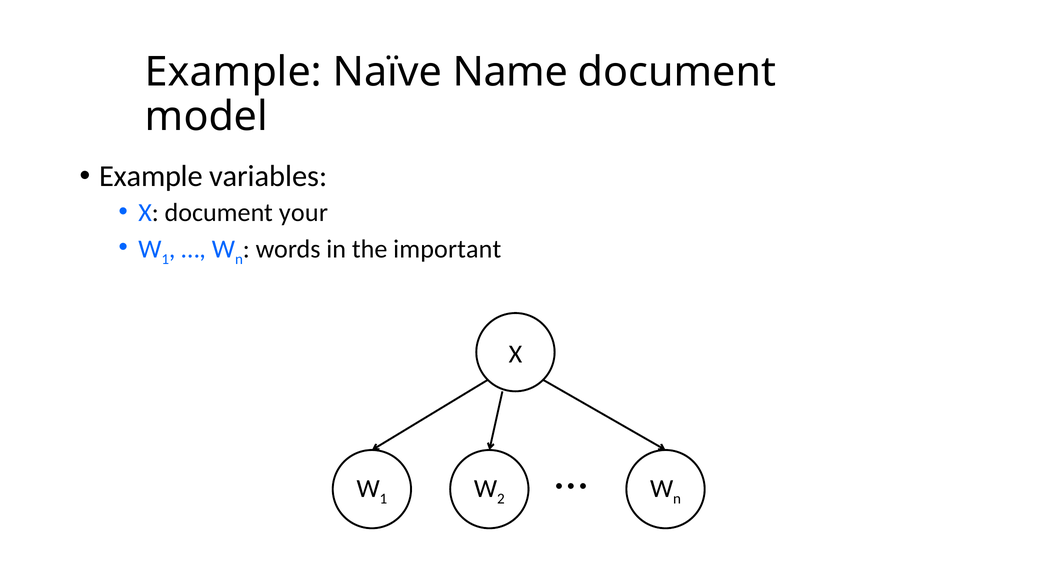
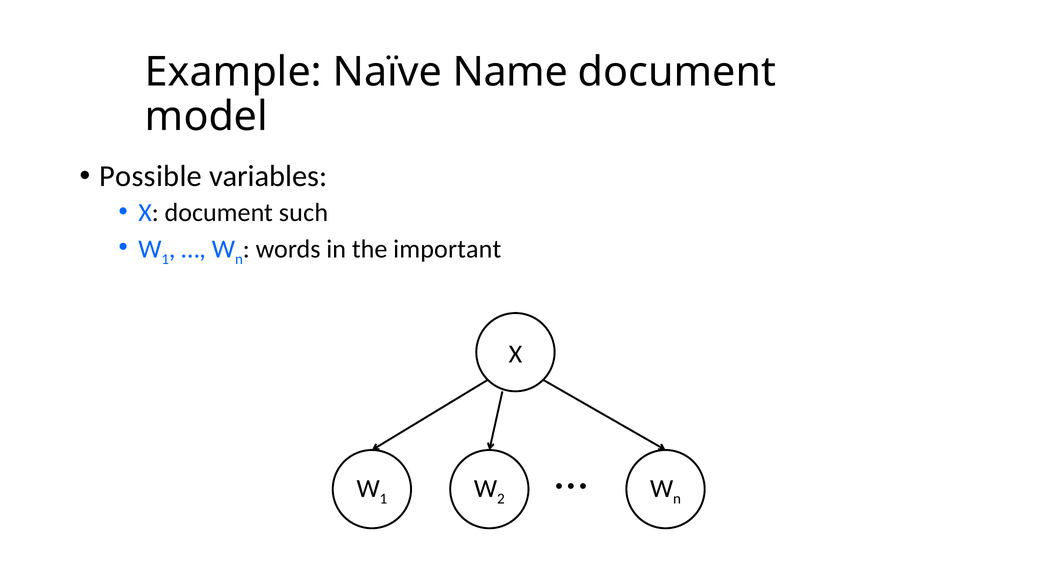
Example: Example -> Possible (151, 177)
your: your -> such (303, 213)
